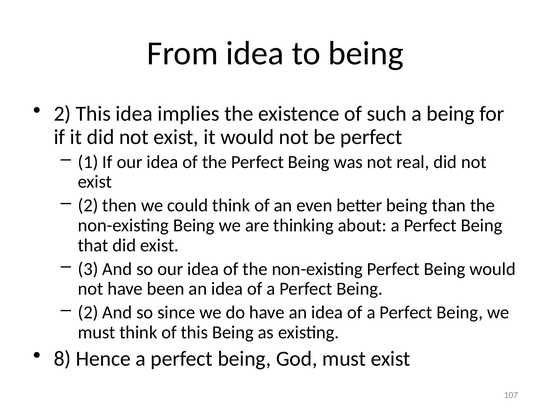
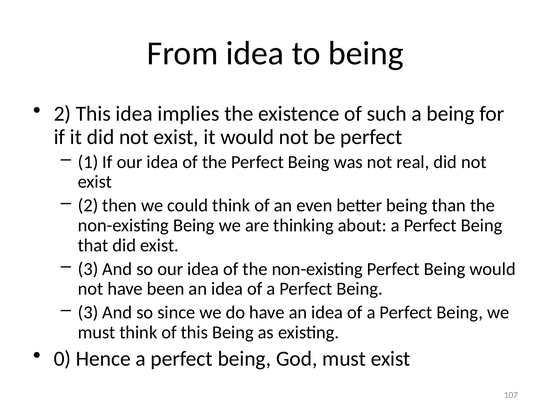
2: 2 -> 3 (88, 312)
8: 8 -> 0 (62, 358)
